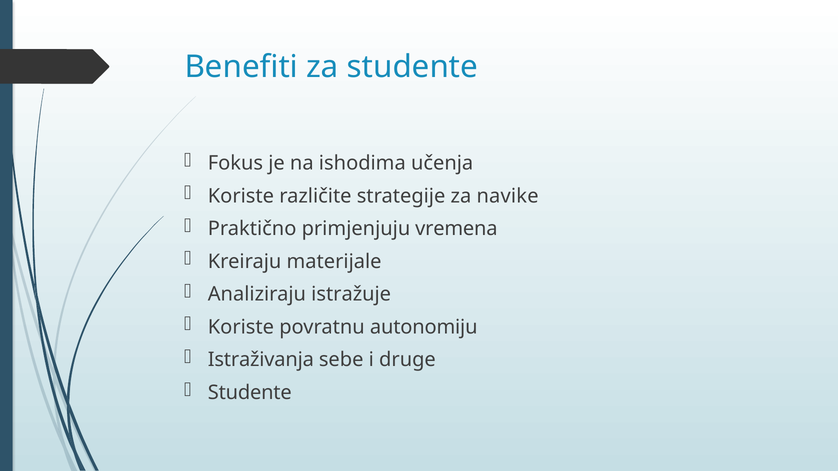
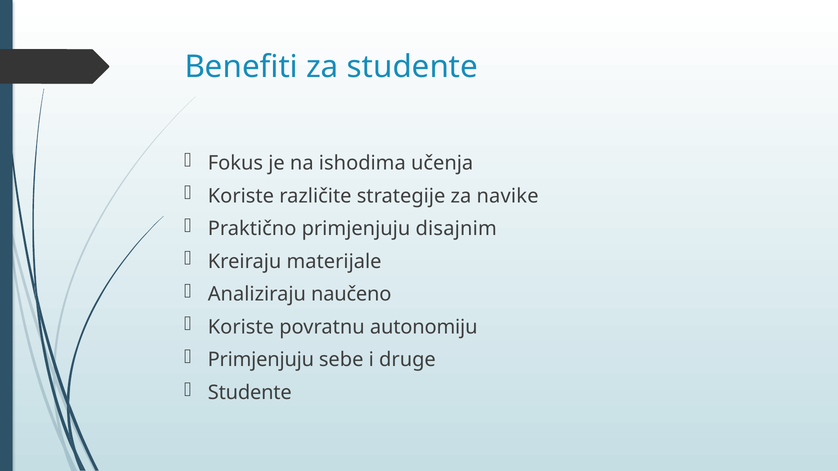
vremena: vremena -> disajnim (456, 229)
istražuje: istražuje -> naučeno (351, 294)
Istraživanja: Istraživanja -> Primjenjuju (261, 360)
